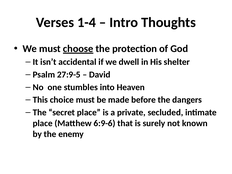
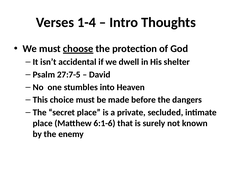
27:9-5: 27:9-5 -> 27:7-5 (69, 75)
6:9-6: 6:9-6 -> 6:1-6 (104, 123)
